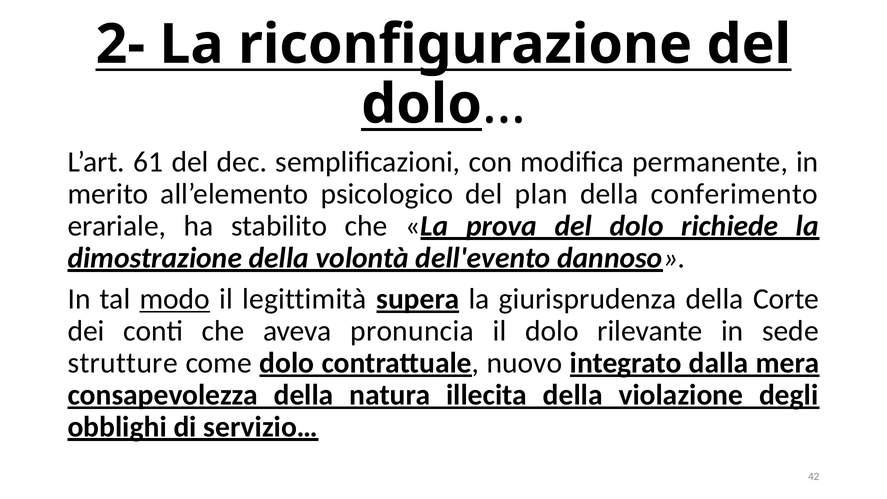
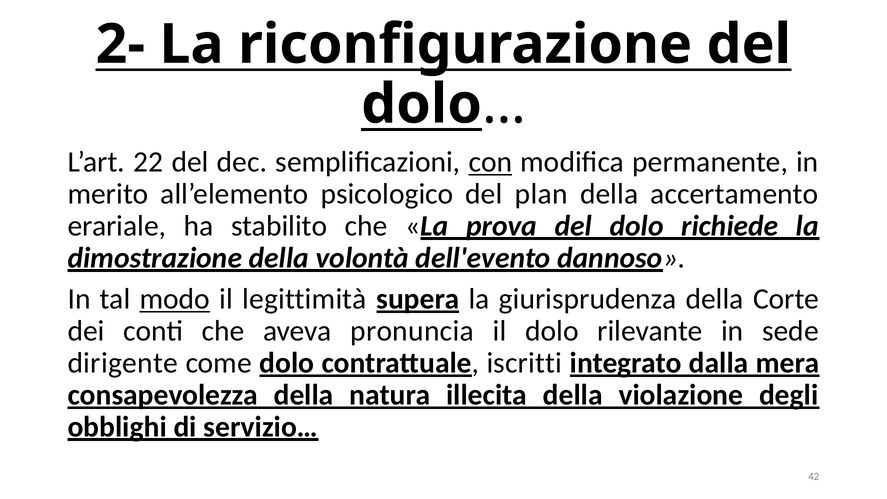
61: 61 -> 22 (148, 162)
con underline: none -> present (490, 162)
conferimento: conferimento -> accertamento (734, 194)
strutture: strutture -> dirigente (123, 363)
nuovo: nuovo -> iscritti (524, 363)
